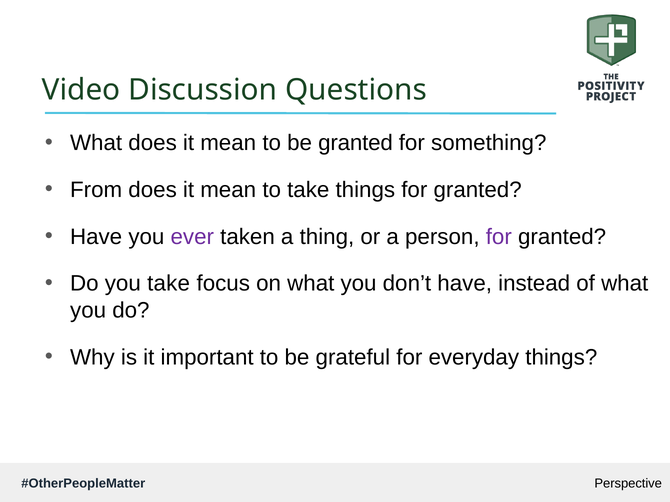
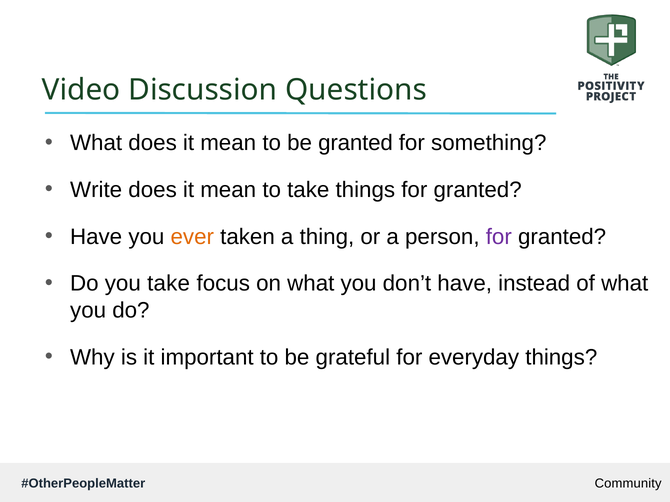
From: From -> Write (96, 190)
ever colour: purple -> orange (192, 237)
Perspective: Perspective -> Community (628, 484)
